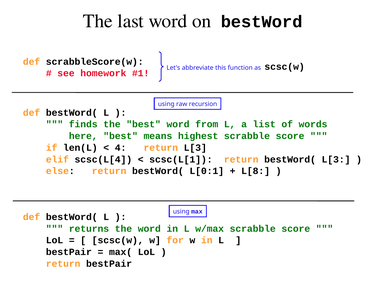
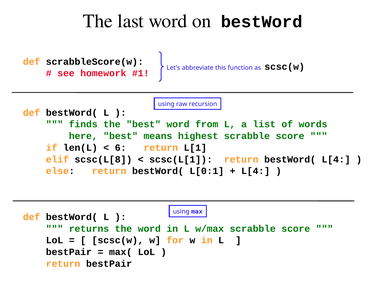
4: 4 -> 6 (121, 148)
return L[3: L[3 -> L[1 (195, 148)
scsc(L[4: scsc(L[4 -> scsc(L[8 (103, 159)
bestWord( L[3: L[3 -> L[4 (336, 159)
L[8: L[8 -> L[4 (256, 171)
